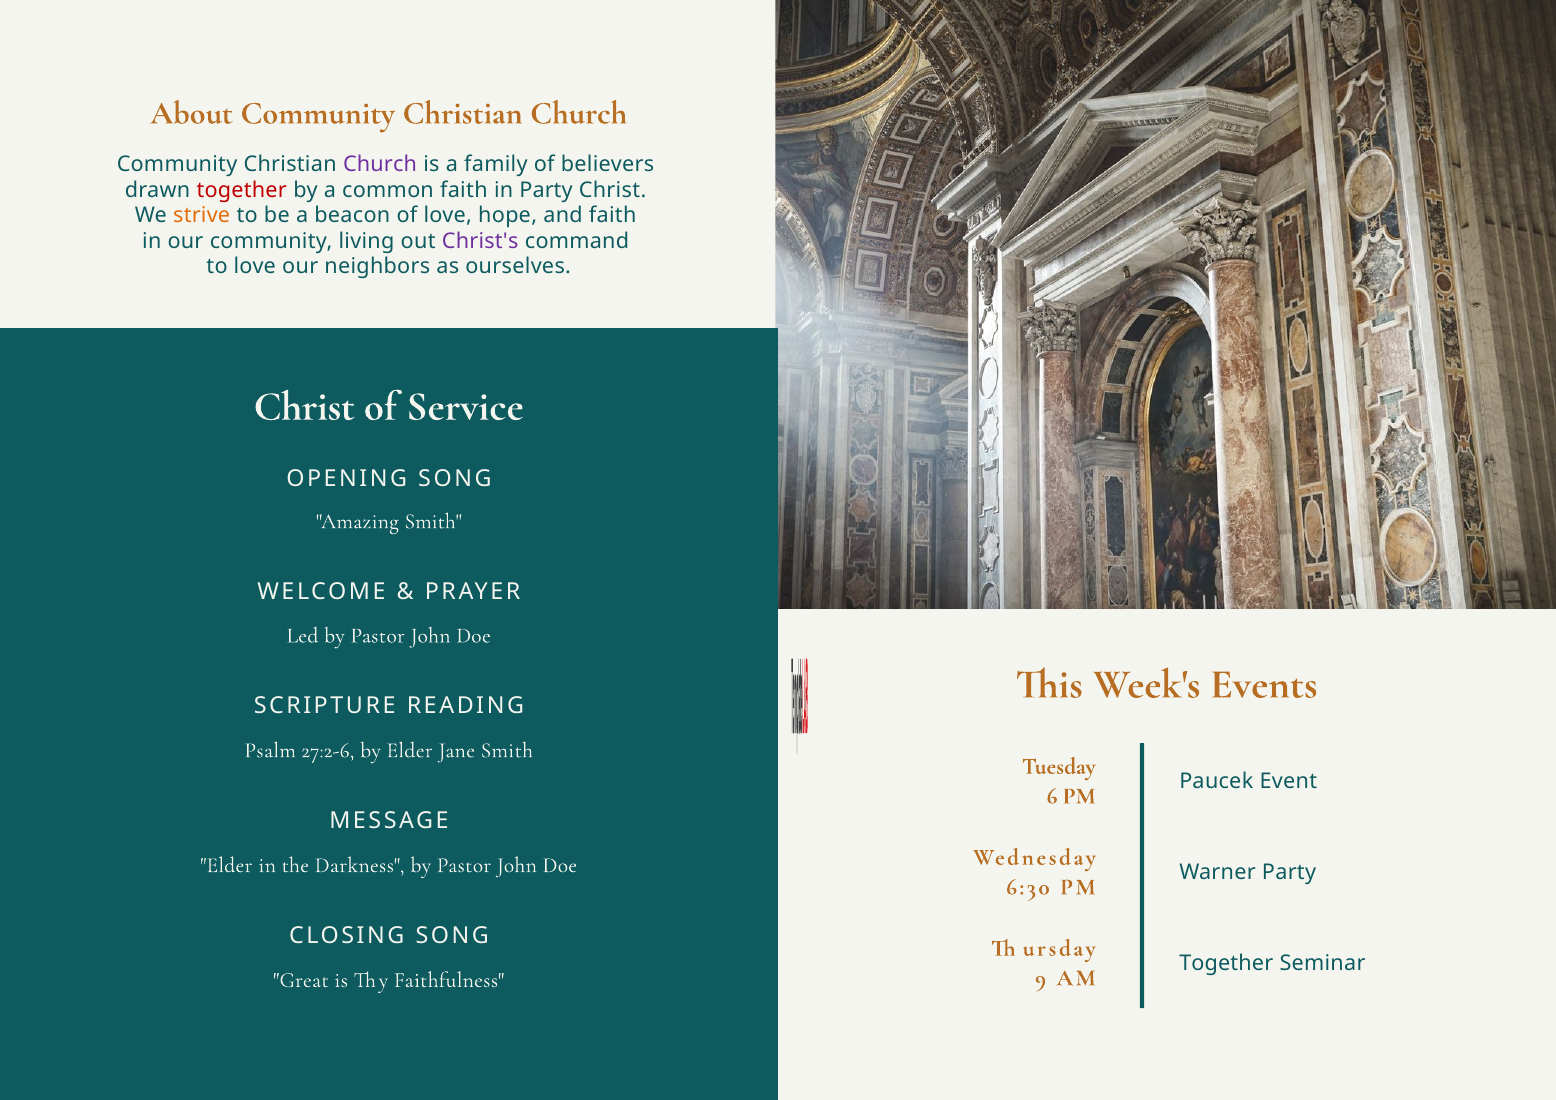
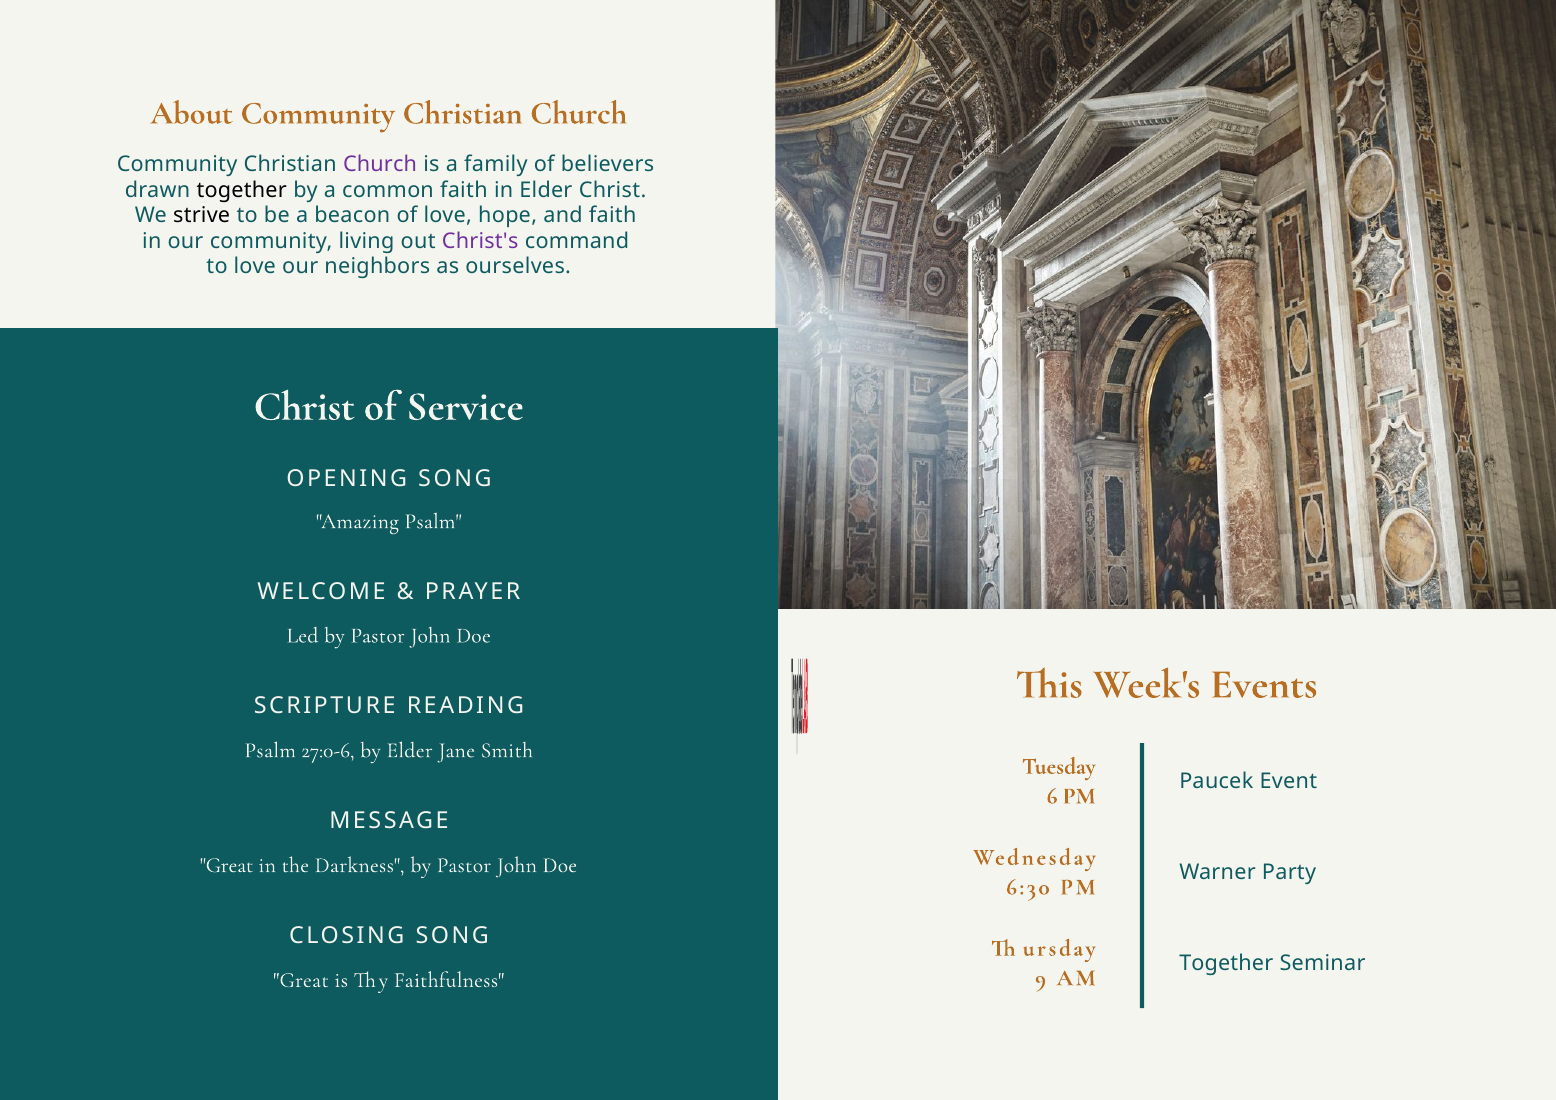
together colour: red -> black (242, 190)
in Party: Party -> Elder (546, 190)
strive colour: orange -> black (202, 216)
Amazing Smith: Smith -> Psalm (433, 521)
27:2-6: 27:2-6 -> 27:0-6 (328, 750)
Elder: Elder -> Great (227, 865)
